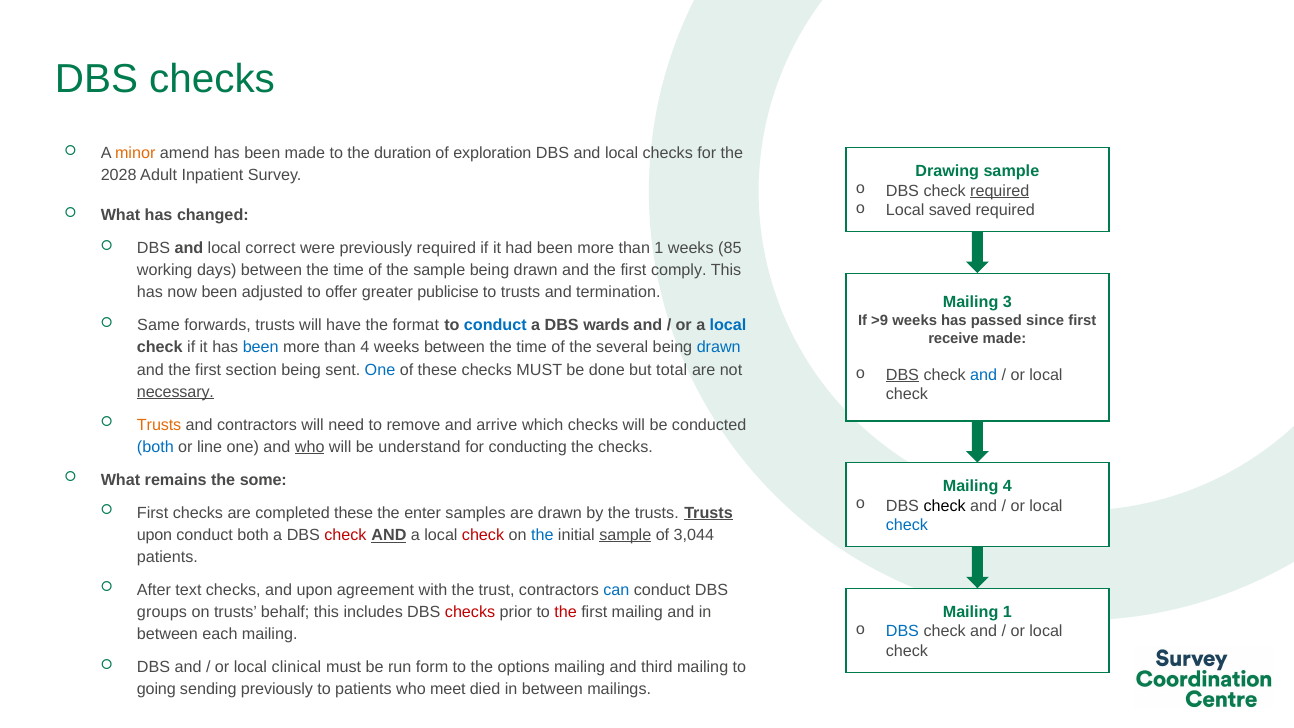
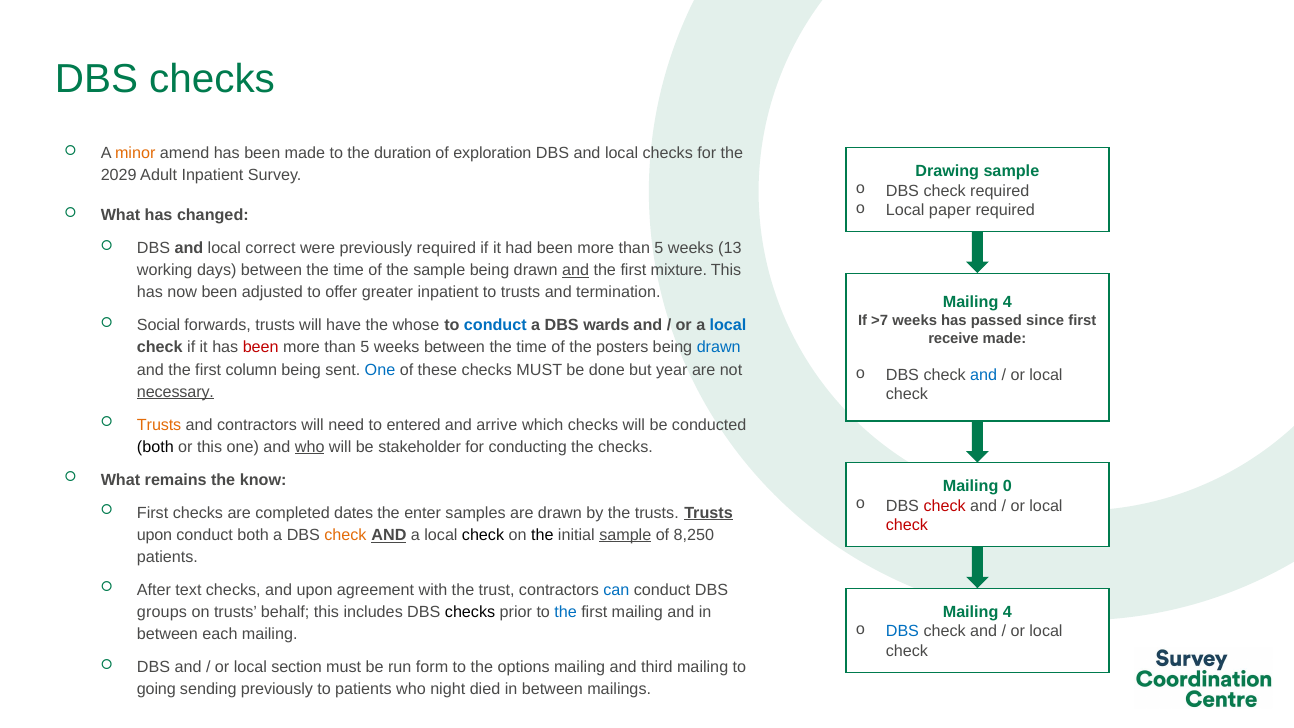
2028: 2028 -> 2029 (119, 175)
required underline: present -> none (1000, 191)
saved: saved -> paper (950, 210)
1: 1 -> 5 (659, 248)
85: 85 -> 13 (730, 248)
and underline: none -> present (576, 270)
comply: comply -> mixture (679, 270)
greater publicise: publicise -> inpatient (448, 293)
3: 3 -> 4 (1007, 302)
>9: >9 -> >7 (880, 321)
Same: Same -> Social (159, 325)
format: format -> whose (416, 325)
been colour: blue -> red (261, 348)
4: 4 -> 5 (365, 348)
several: several -> posters (622, 348)
section: section -> column (251, 370)
total: total -> year (672, 370)
DBS underline: present -> none (902, 375)
remove: remove -> entered (414, 425)
both colour: blue -> black (155, 447)
or line: line -> this (210, 447)
understand: understand -> stakeholder (420, 447)
some: some -> know (263, 480)
Mailing 4: 4 -> 0 (1007, 486)
check colour: black -> red (945, 506)
completed these: these -> dates (354, 513)
check colour: blue -> red (907, 525)
check colour: red -> orange (345, 535)
check colour: red -> black (483, 535)
the colour: blue -> black (542, 535)
3,044: 3,044 -> 8,250 (694, 535)
1: 1 -> 4 (1007, 612)
checks colour: red -> black (470, 612)
the colour: red -> blue (566, 612)
clinical: clinical -> section (297, 667)
meet: meet -> night (448, 689)
